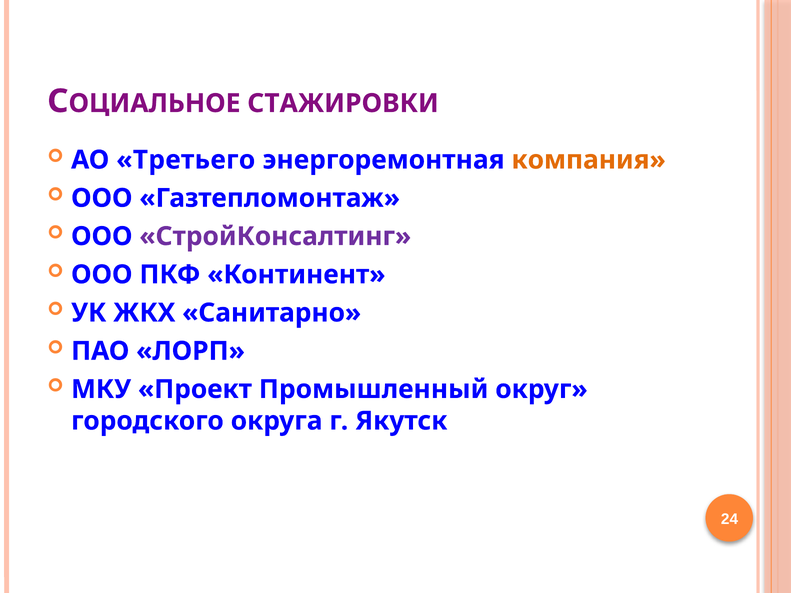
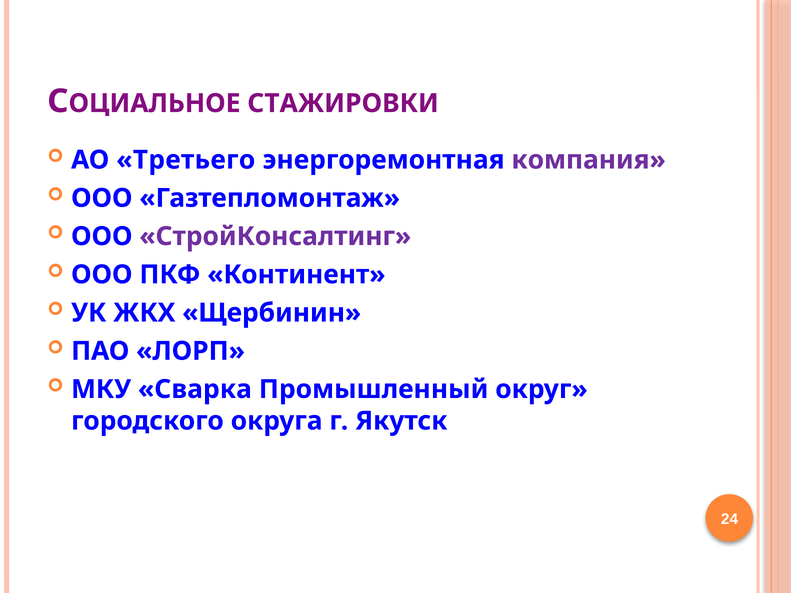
компания colour: orange -> purple (589, 160)
Санитарно: Санитарно -> Щербинин (272, 313)
Проект: Проект -> Сварка (195, 389)
